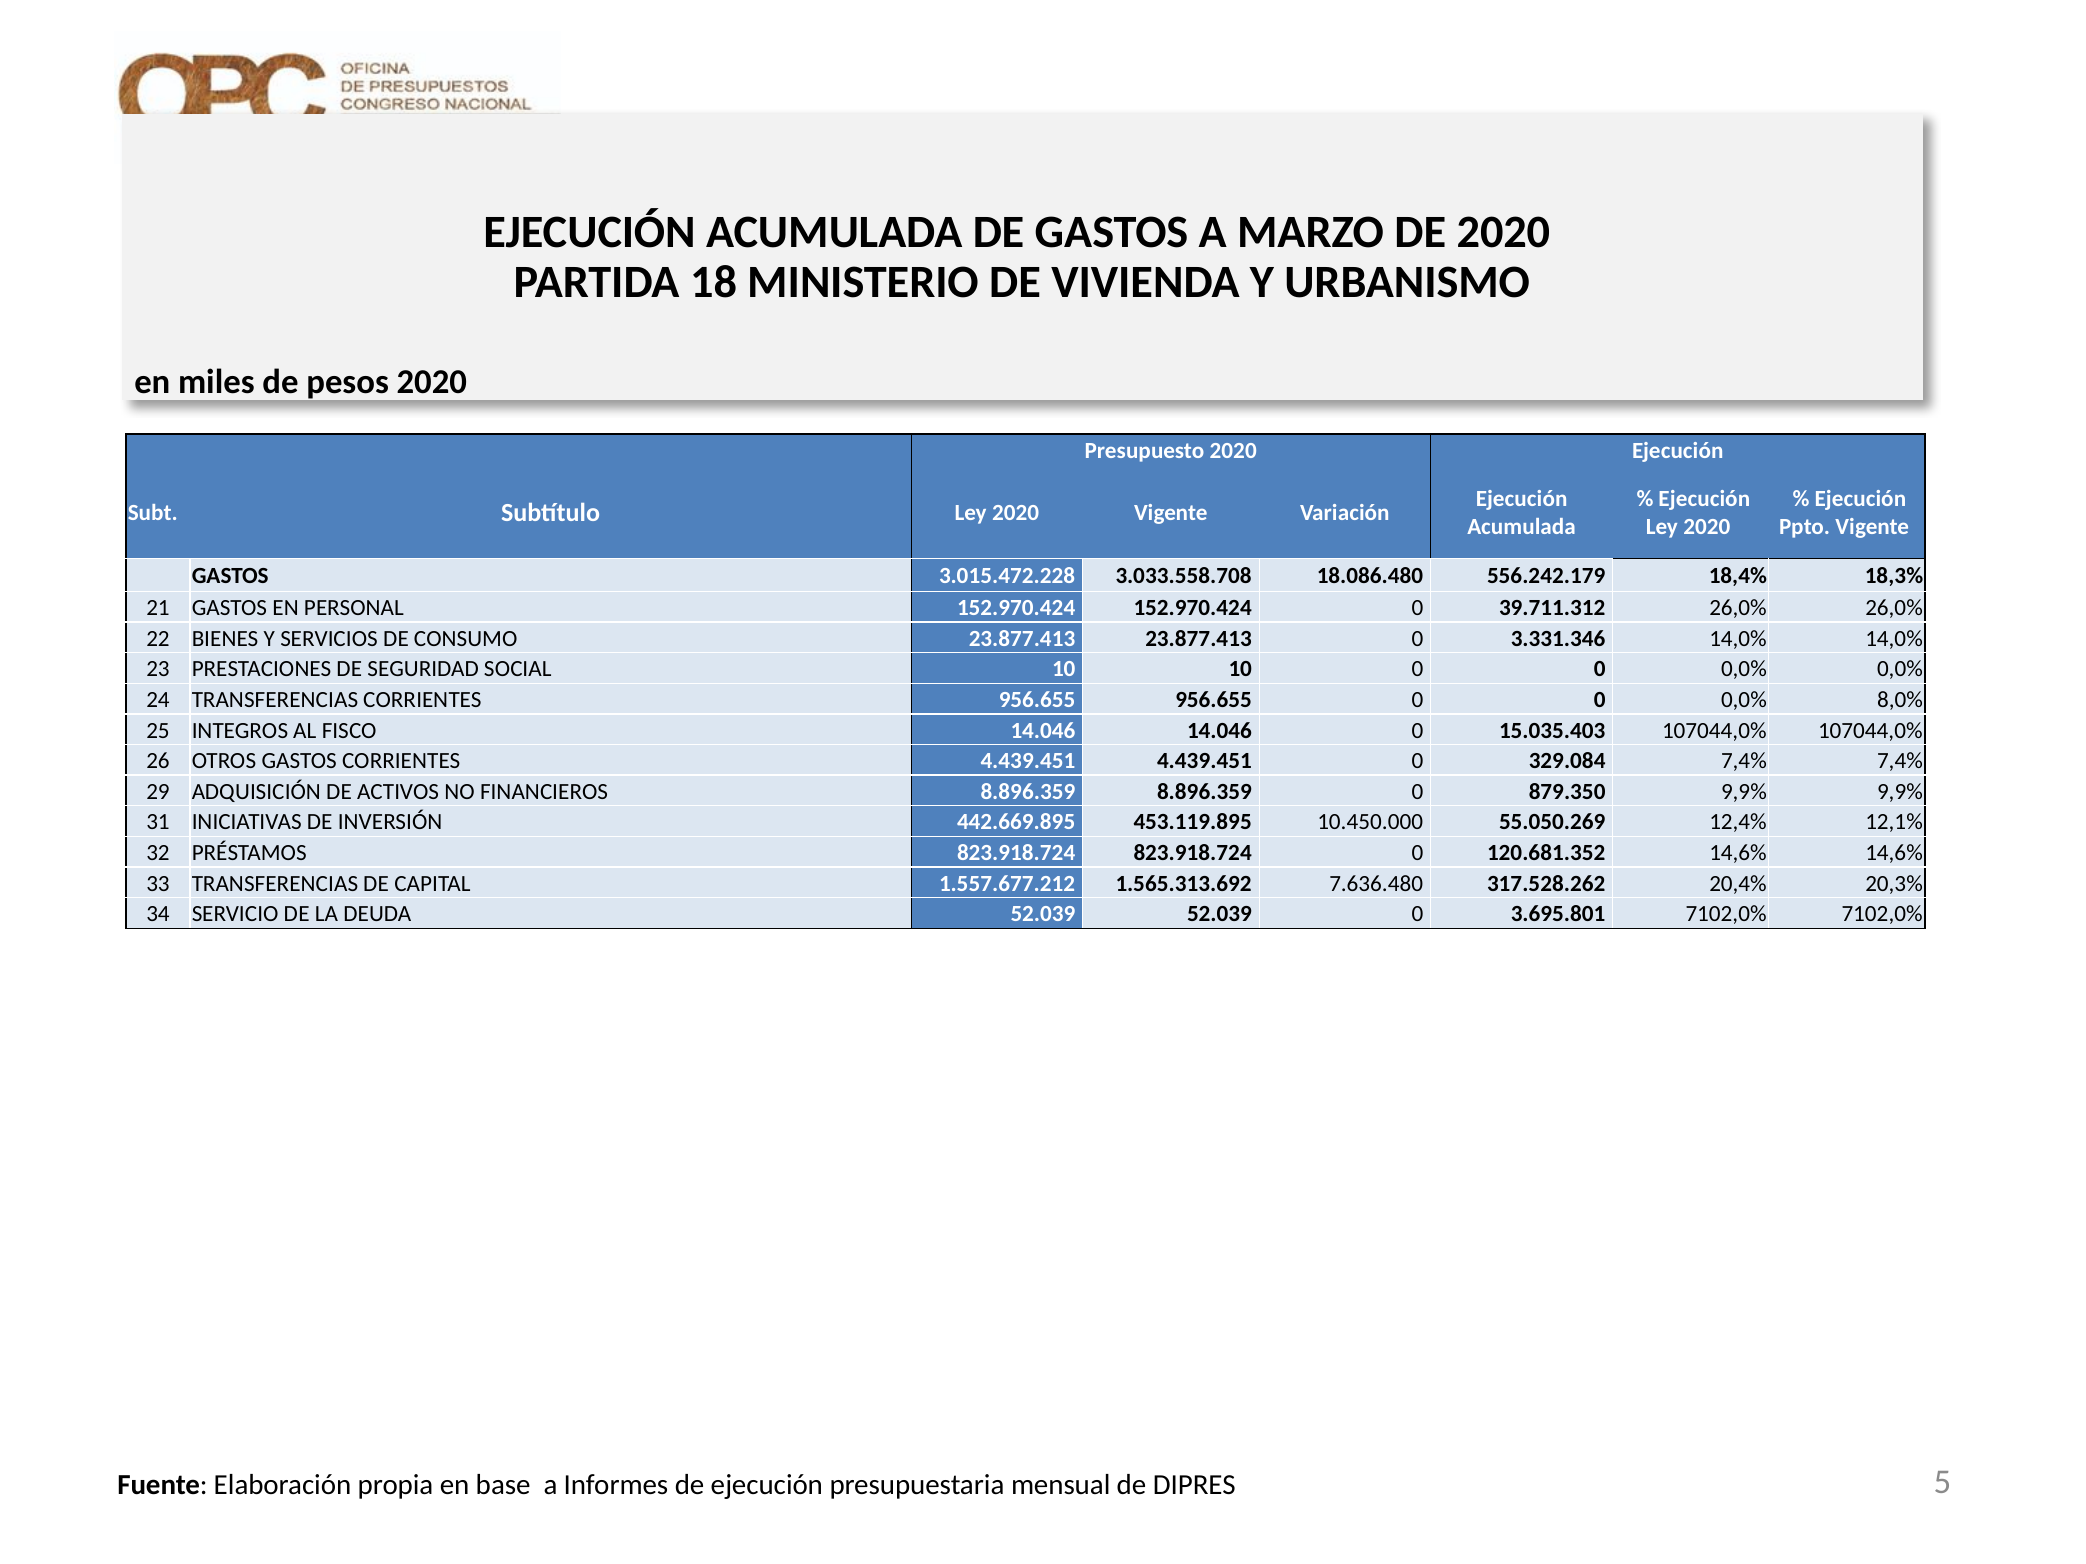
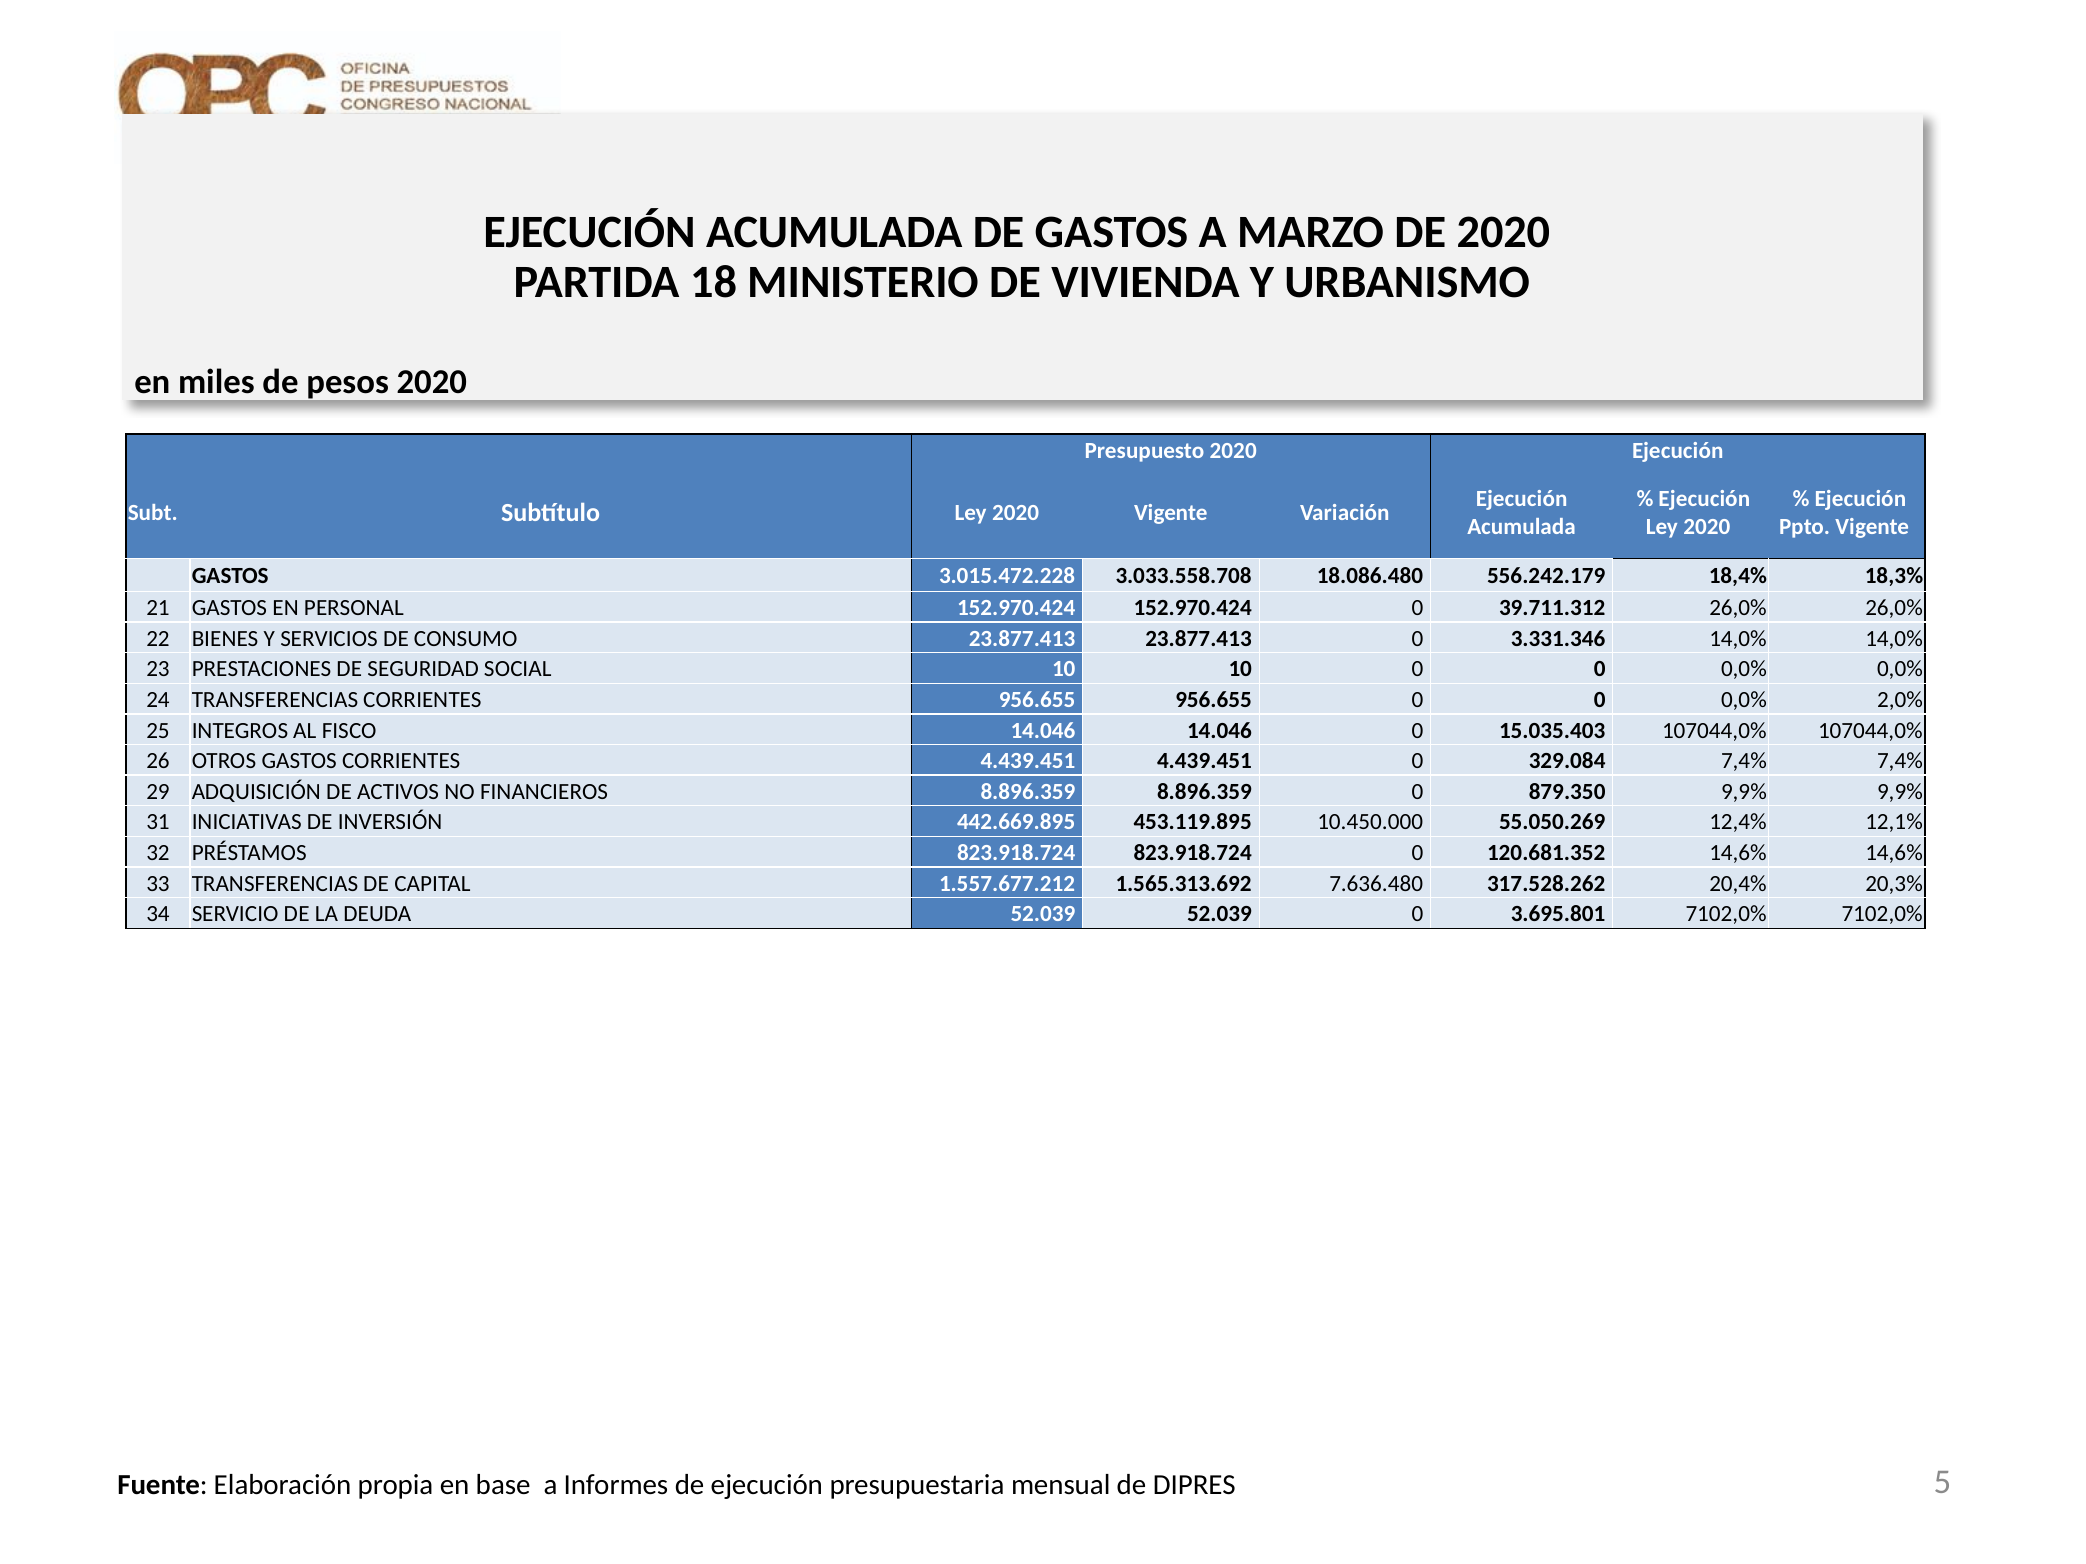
8,0%: 8,0% -> 2,0% (1900, 700)
